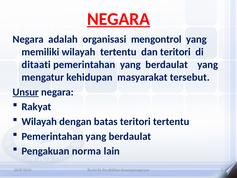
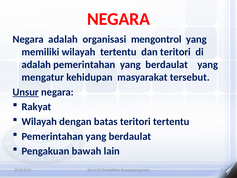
NEGARA underline: present -> none (119, 19)
ditaati: ditaati -> adalah (36, 65)
norma: norma -> bawah (87, 151)
